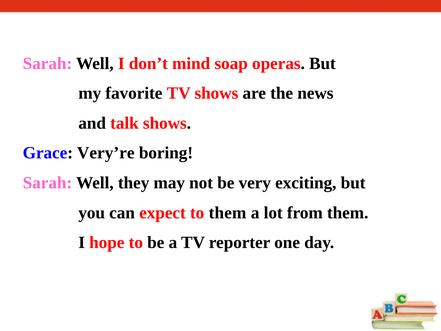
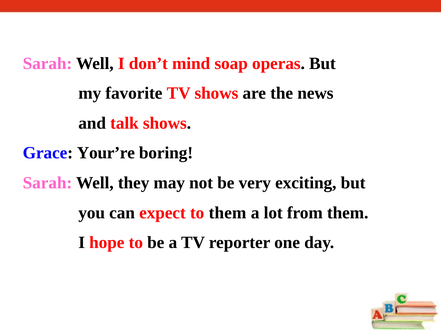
Very’re: Very’re -> Your’re (106, 153)
